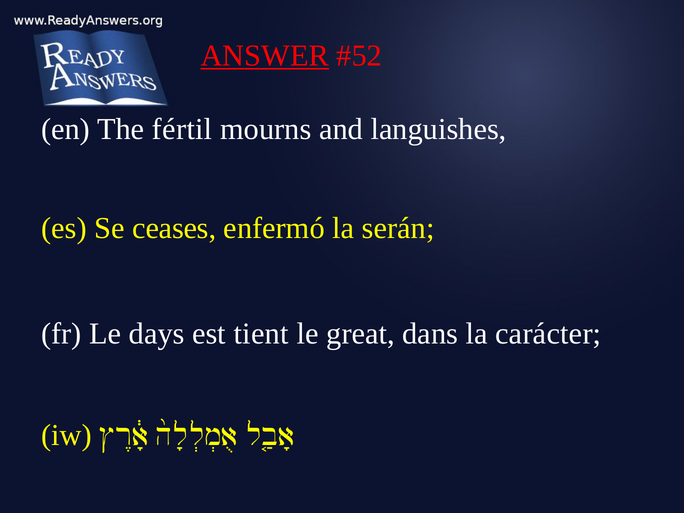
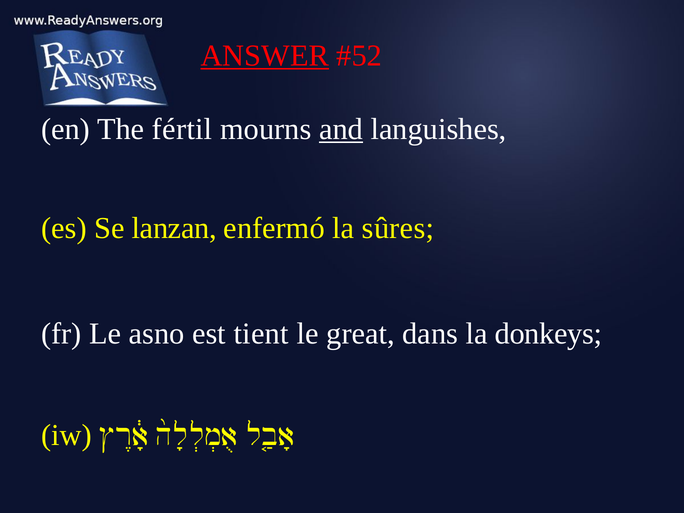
and underline: none -> present (341, 129)
ceases: ceases -> lanzan (174, 228)
serán: serán -> sûres (398, 228)
days: days -> asno (157, 334)
carácter: carácter -> donkeys (548, 334)
